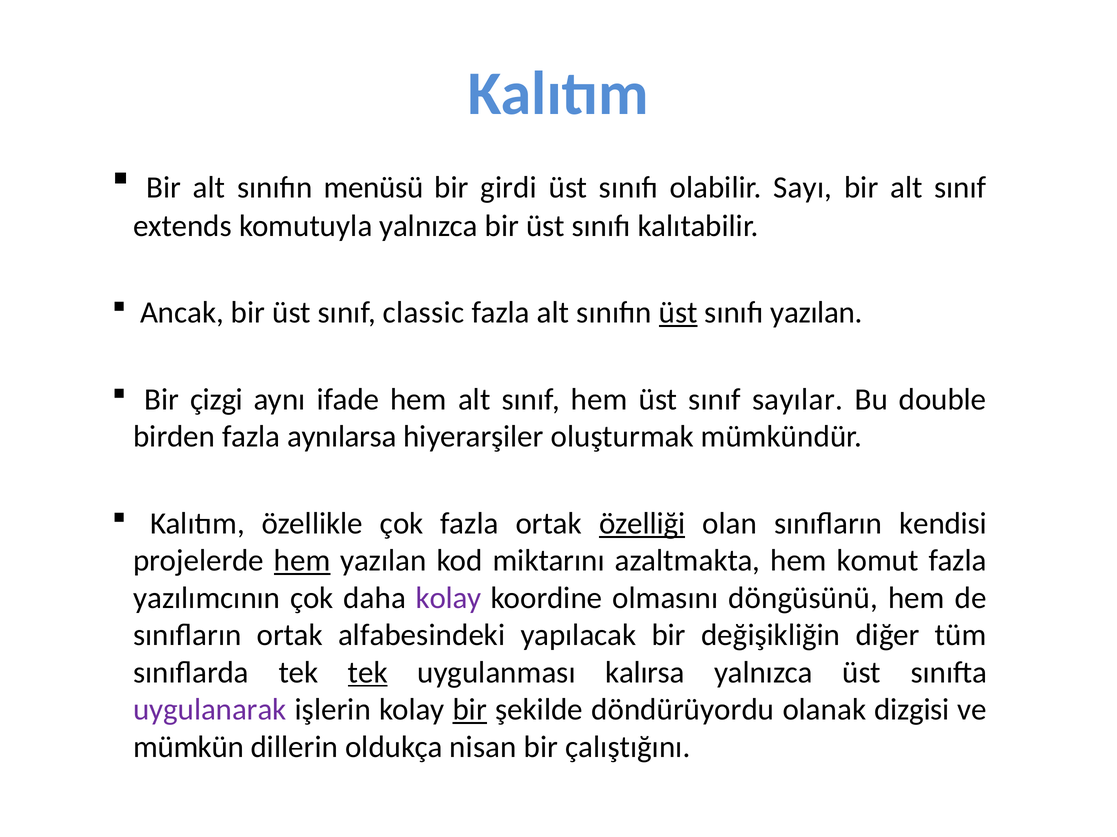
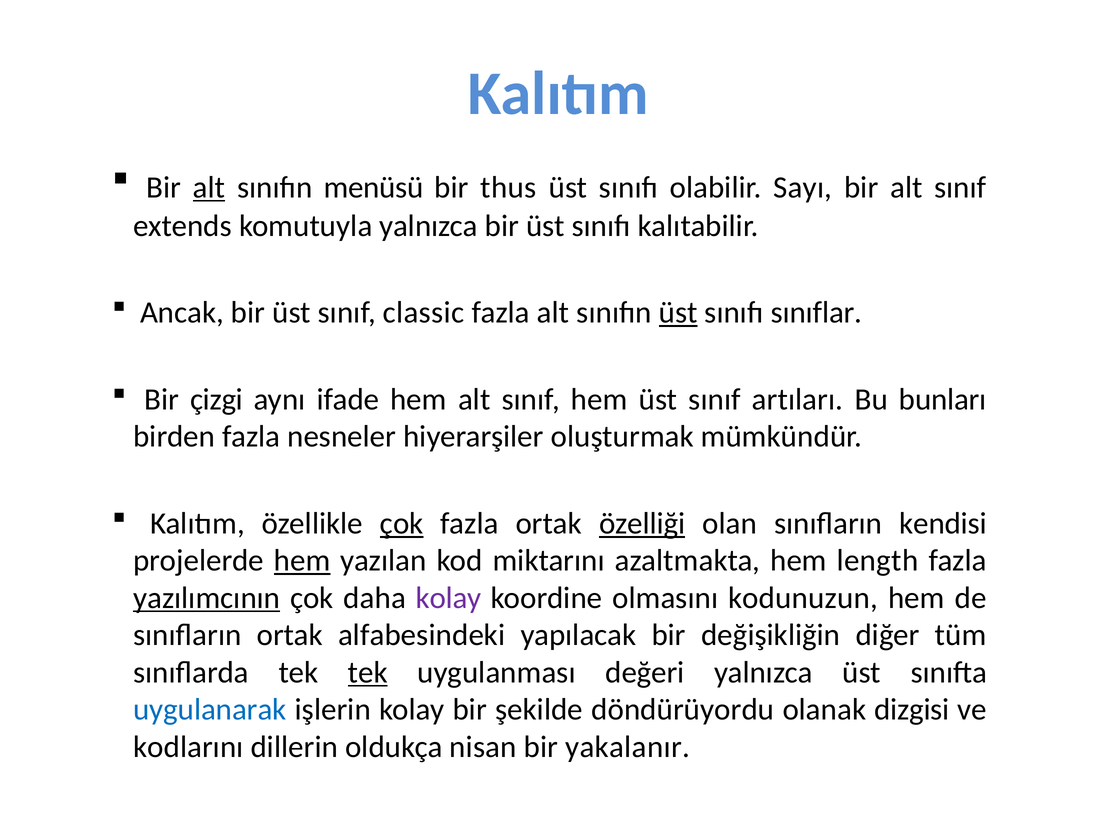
alt underline: none -> present (209, 188)
girdi: girdi -> thus (509, 188)
sınıfı yazılan: yazılan -> sınıflar (816, 313)
sayılar: sayılar -> artıları (798, 400)
double: double -> bunları (943, 400)
aynılarsa: aynılarsa -> nesneler (342, 437)
çok underline: none -> present (402, 524)
komut: komut -> length (878, 561)
yazılımcının underline: none -> present (207, 598)
döngüsünü: döngüsünü -> kodunuzun (803, 598)
kalırsa: kalırsa -> değeri (645, 673)
uygulanarak colour: purple -> blue (210, 710)
bir underline: present -> none (470, 710)
mümkün: mümkün -> kodlarını (188, 747)
çalıştığını: çalıştığını -> yakalanır (628, 747)
